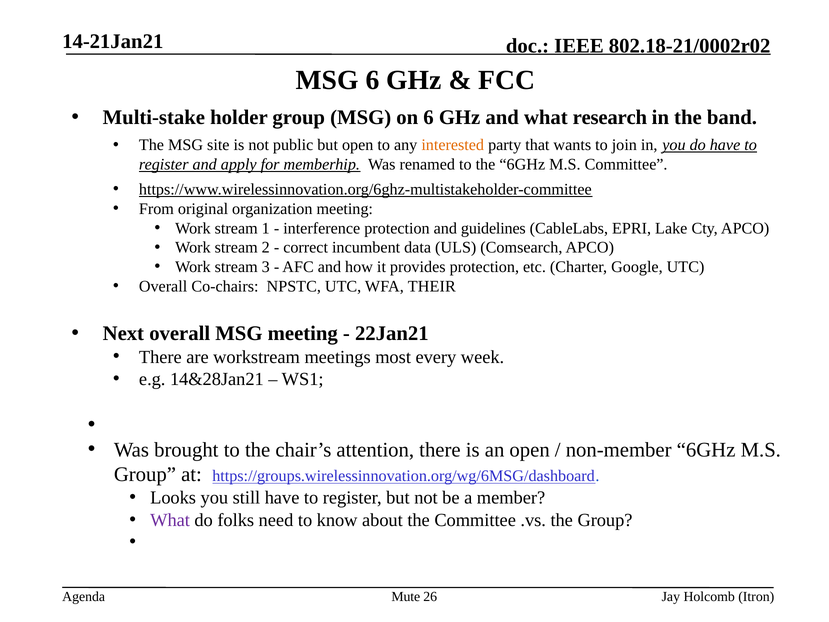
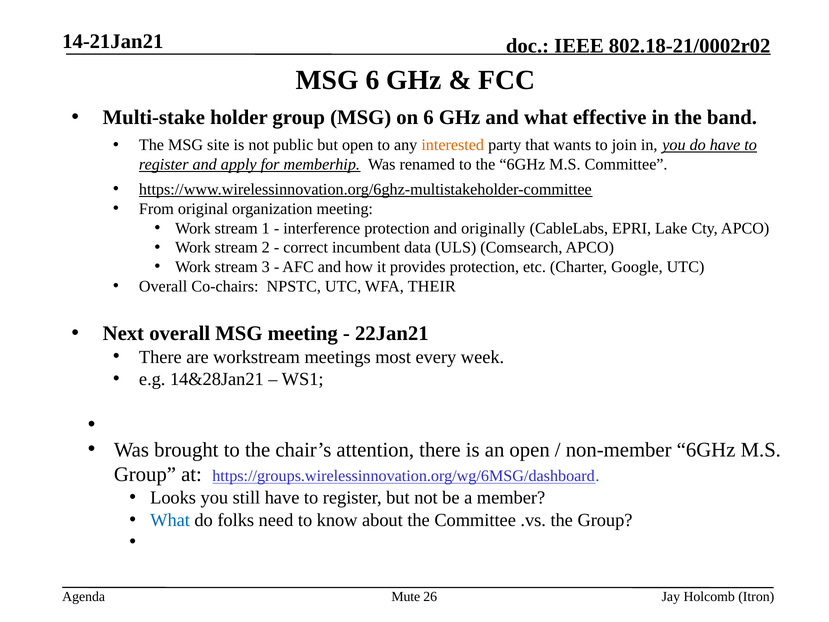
research: research -> effective (610, 117)
guidelines: guidelines -> originally (493, 228)
What colour: purple -> blue (170, 520)
